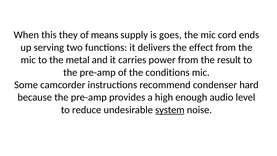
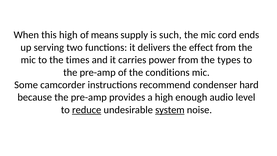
this they: they -> high (68, 35)
goes: goes -> such (170, 35)
metal: metal -> times (78, 60)
result: result -> types (229, 60)
reduce underline: none -> present (87, 110)
